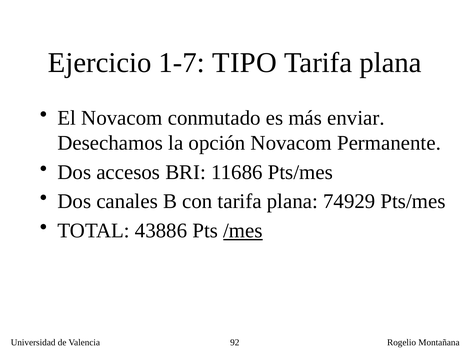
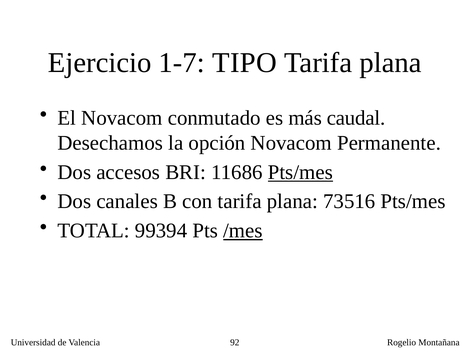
enviar: enviar -> caudal (356, 118)
Pts/mes underline: none -> present (300, 172)
74929: 74929 -> 73516 (349, 202)
43886: 43886 -> 99394 (161, 231)
